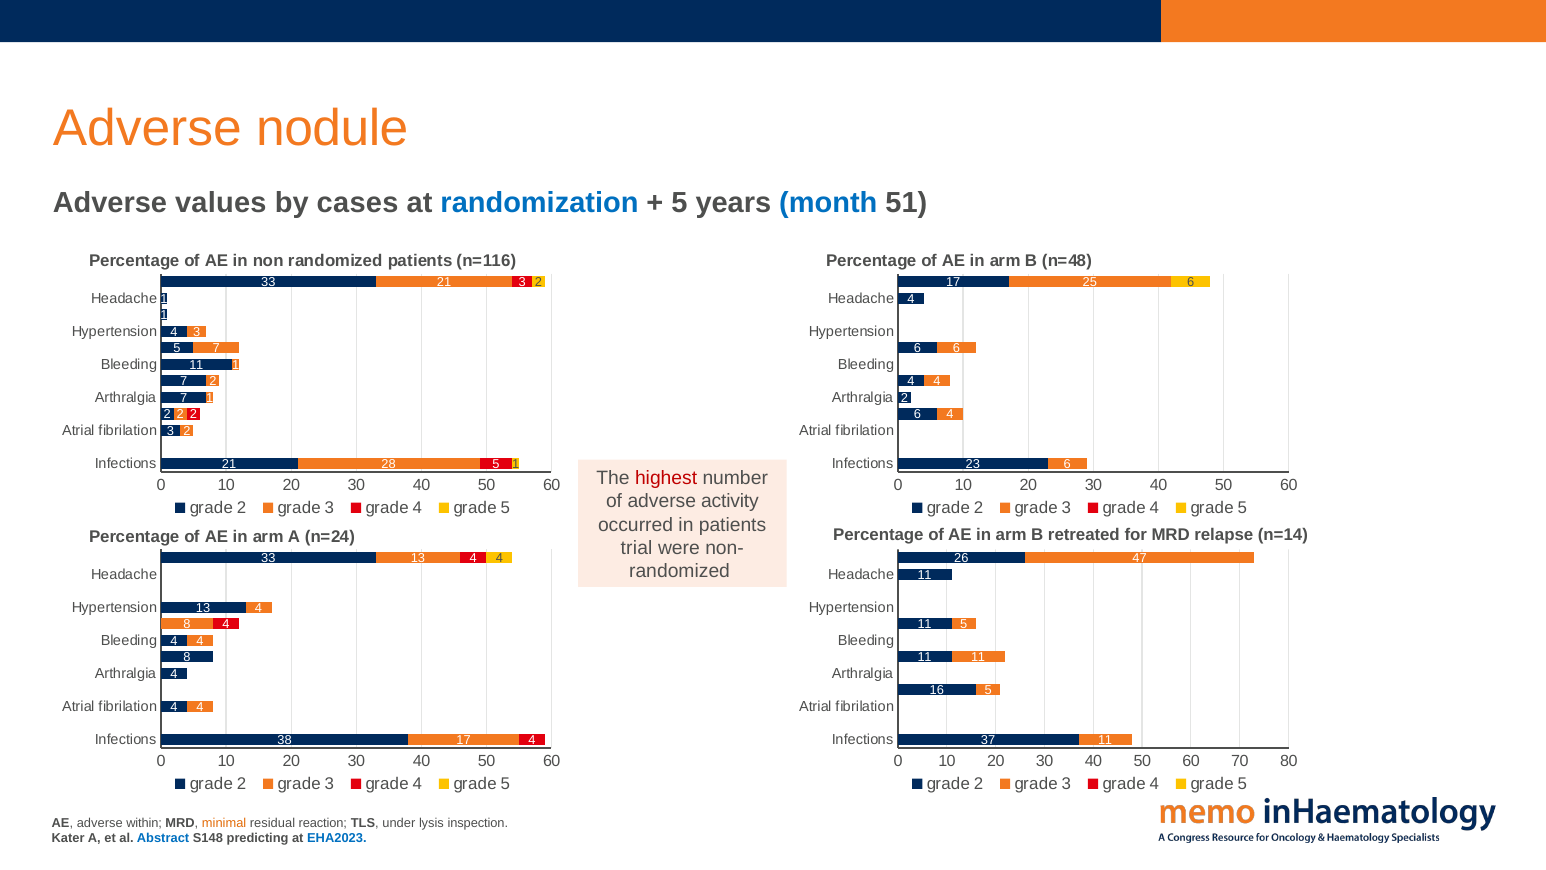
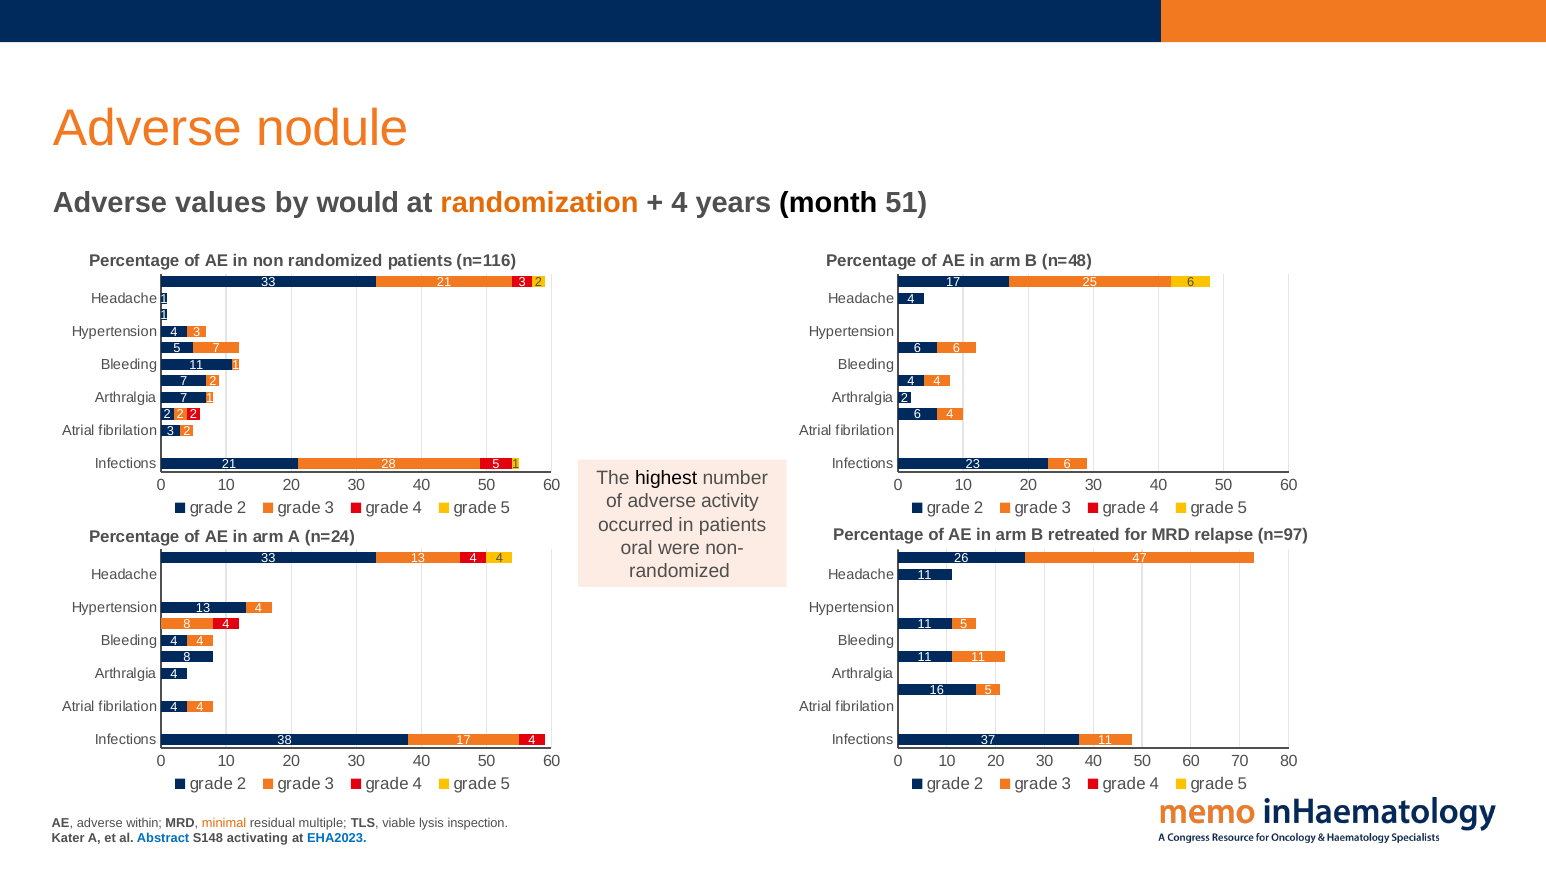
cases: cases -> would (358, 203)
randomization colour: blue -> orange (539, 203)
5: 5 -> 4 (679, 203)
month colour: blue -> black (828, 203)
highest colour: red -> black (666, 478)
n=14: n=14 -> n=97 (1283, 534)
trial: trial -> oral (637, 548)
reaction: reaction -> multiple (323, 823)
under: under -> viable (399, 823)
predicting: predicting -> activating (257, 838)
